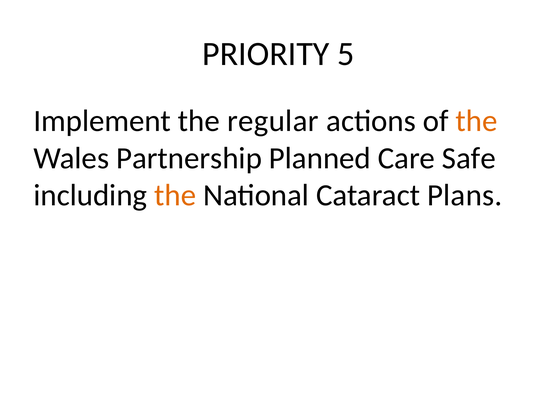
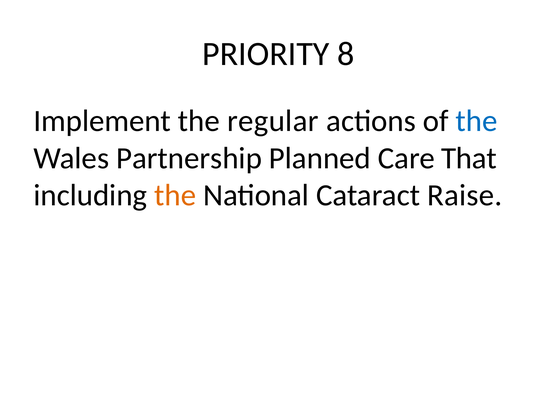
5: 5 -> 8 (346, 54)
the colour: orange -> blue (477, 121)
Safe: Safe -> That (469, 158)
Plans: Plans -> Raise (465, 195)
